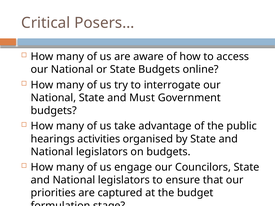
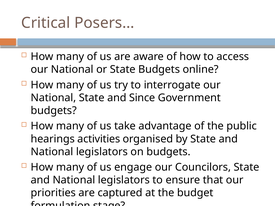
Must: Must -> Since (142, 98)
